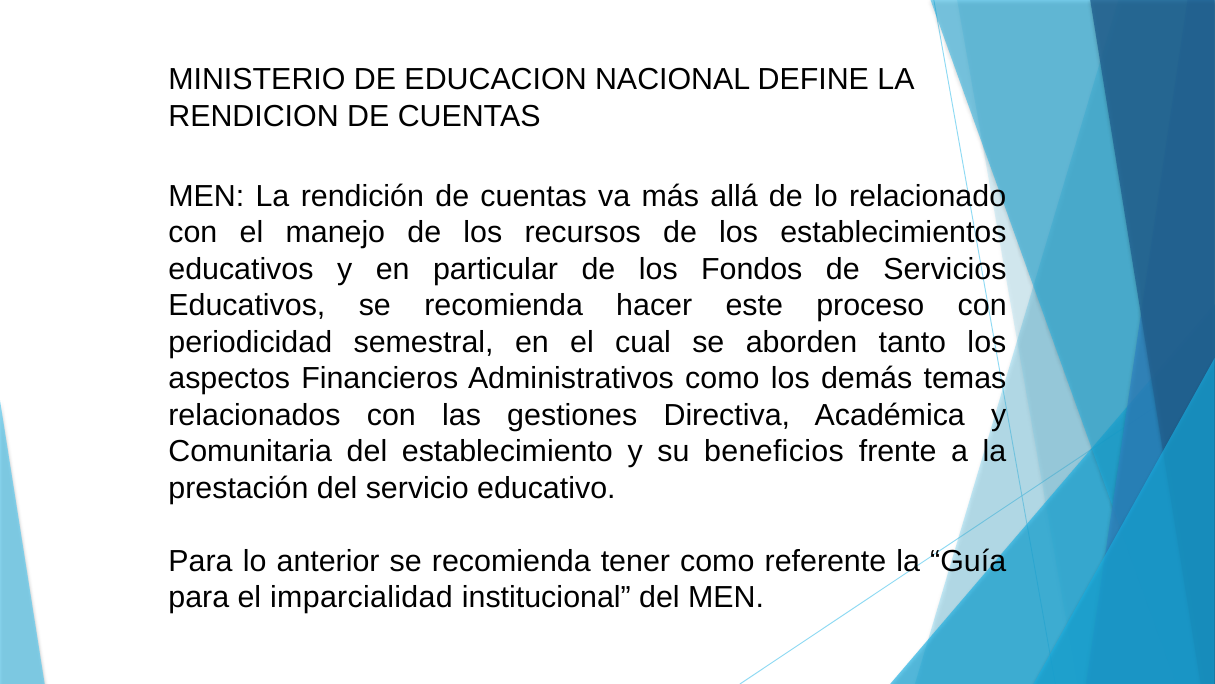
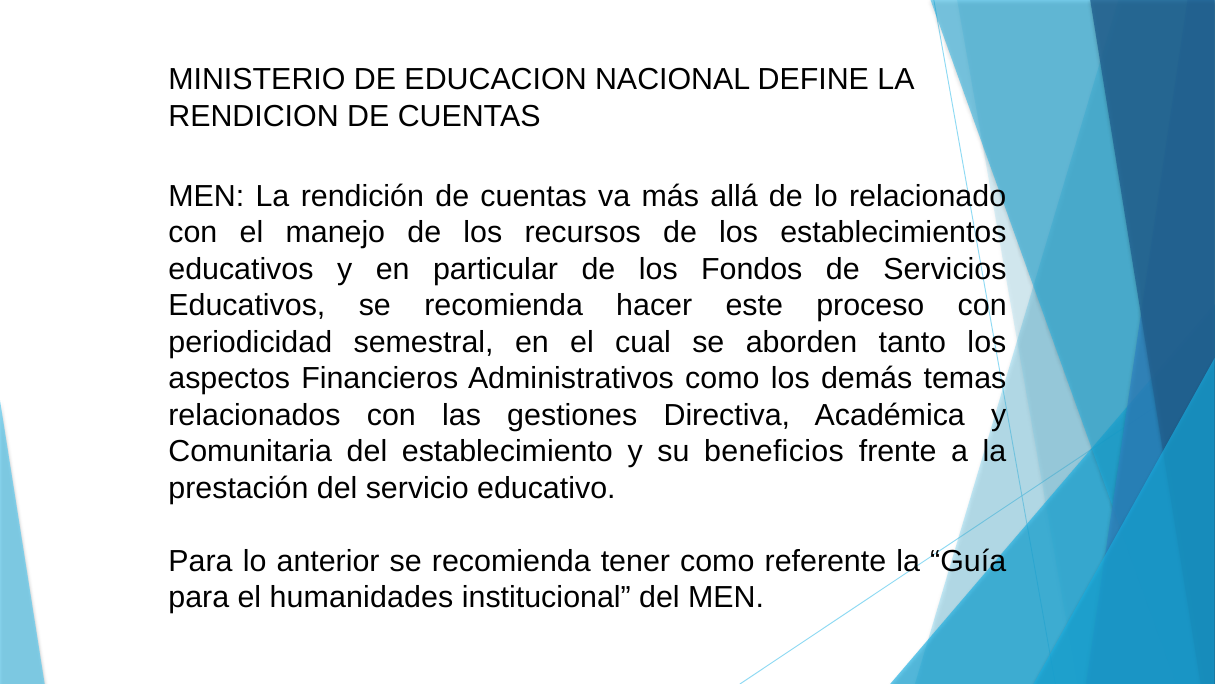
imparcialidad: imparcialidad -> humanidades (362, 597)
